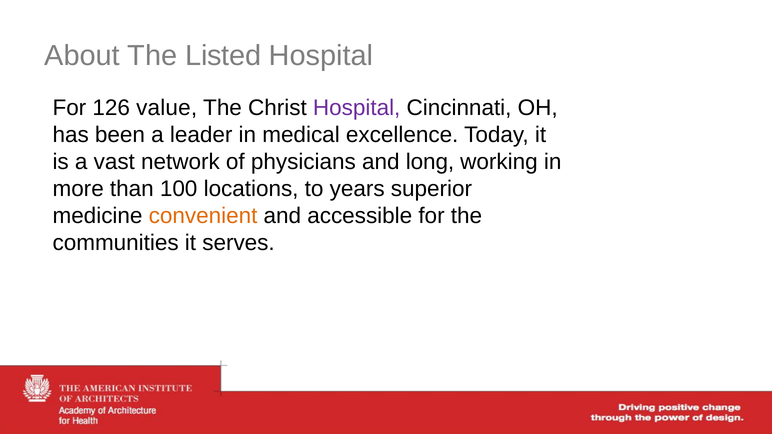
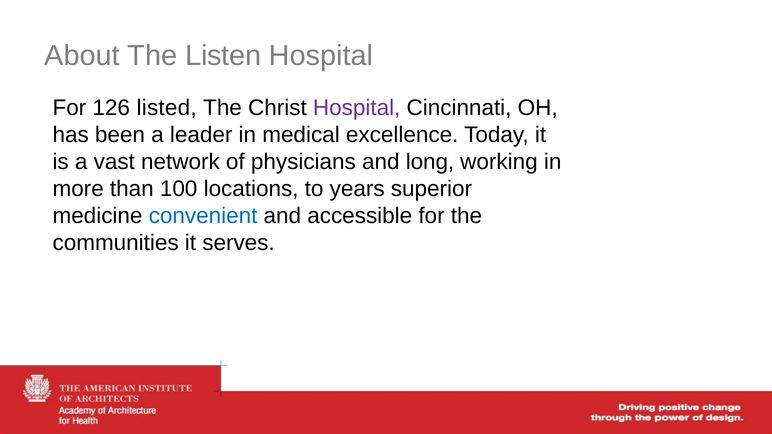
Listed: Listed -> Listen (223, 56)
value: value -> listed (167, 108)
convenient colour: orange -> blue (203, 216)
